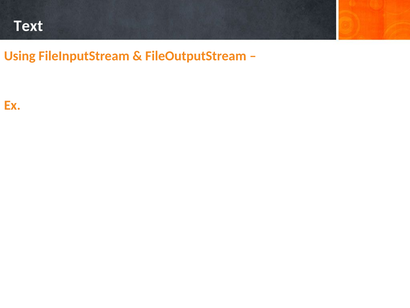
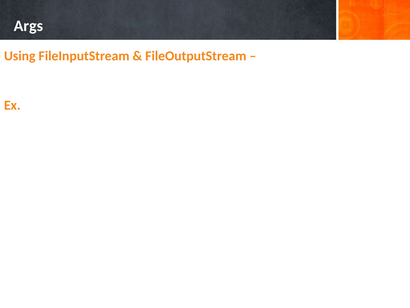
Text: Text -> Args (28, 26)
